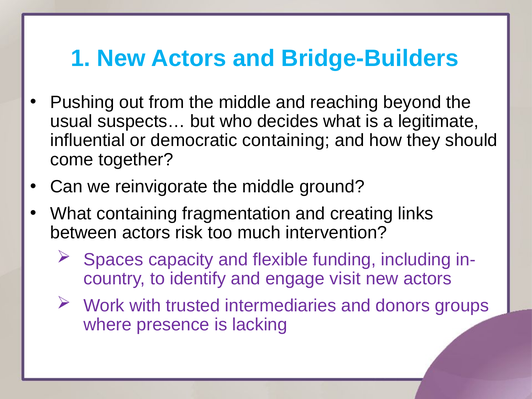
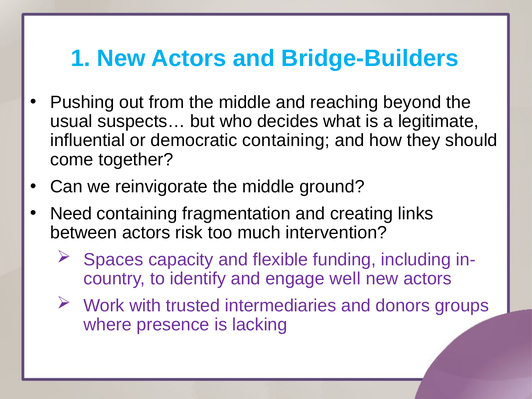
What: What -> Need (71, 213)
visit: visit -> well (345, 279)
